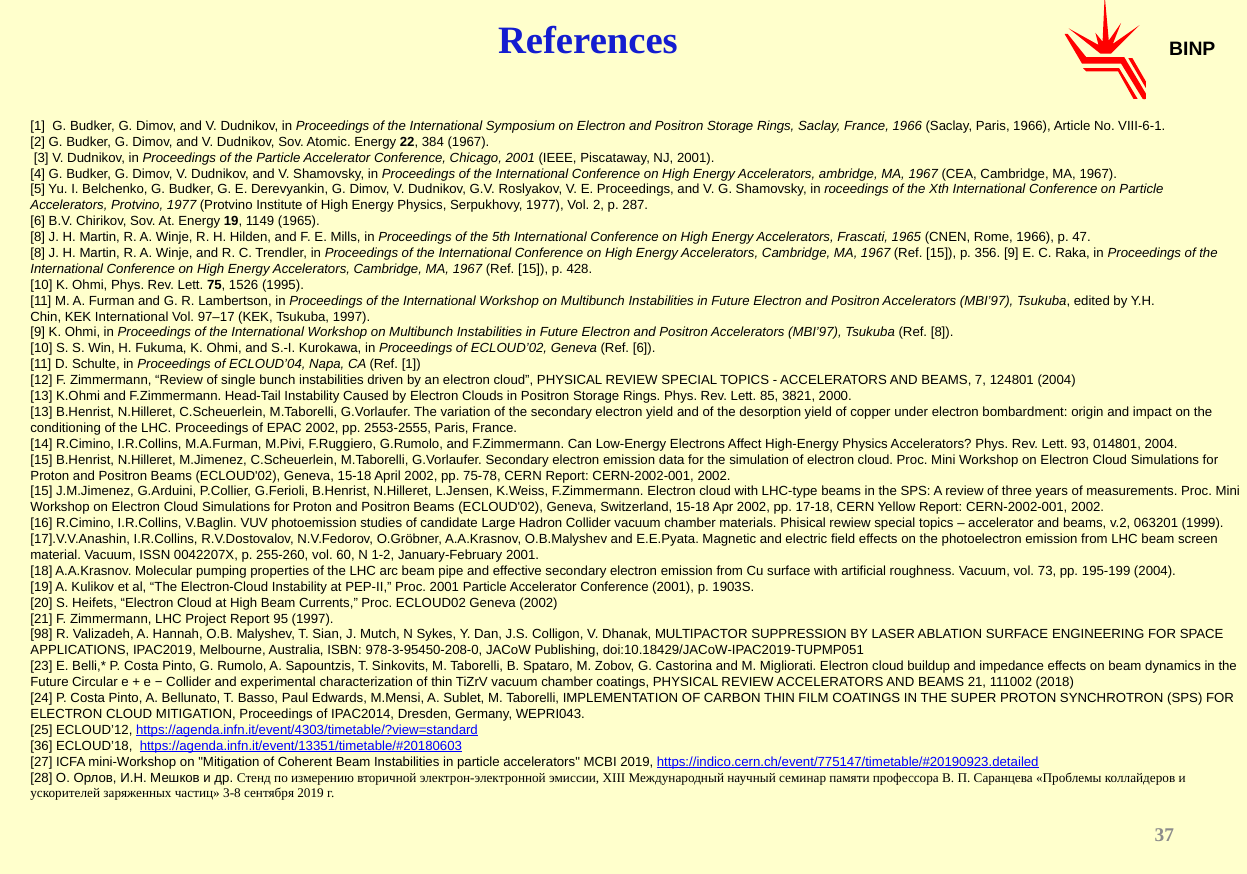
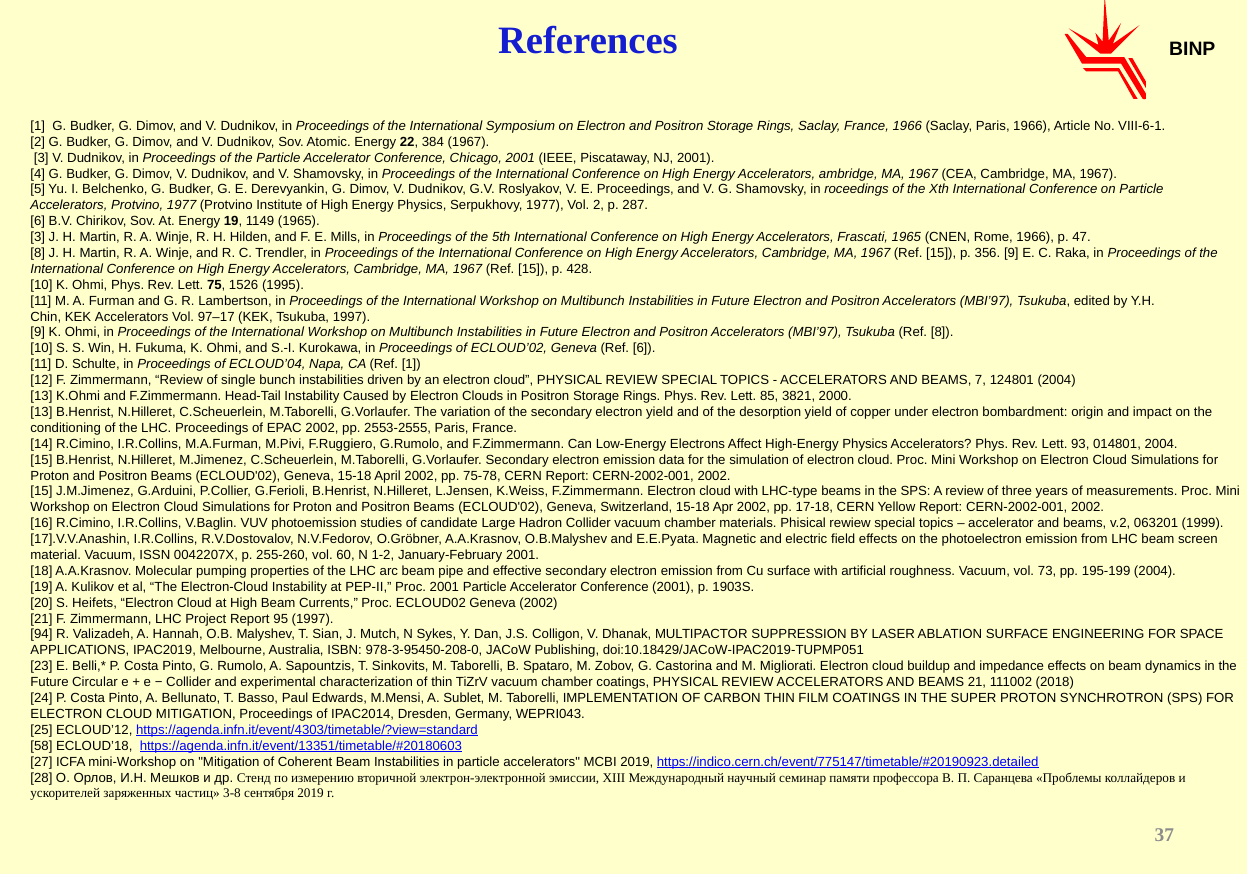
8: 8 -> 3 (38, 237)
KEK International: International -> Accelerators (132, 317)
98: 98 -> 94 (41, 635)
36: 36 -> 58 (41, 746)
